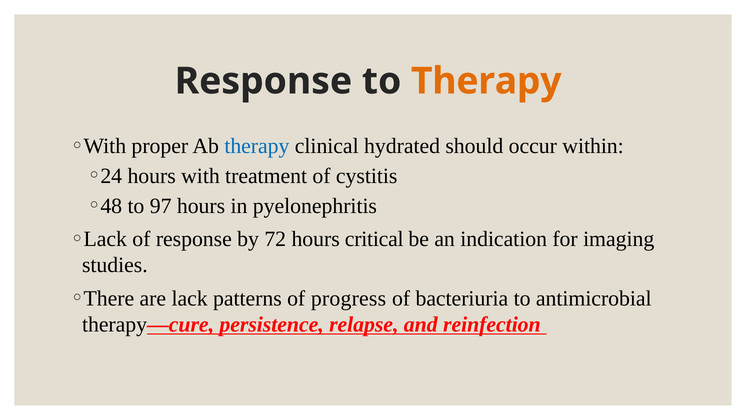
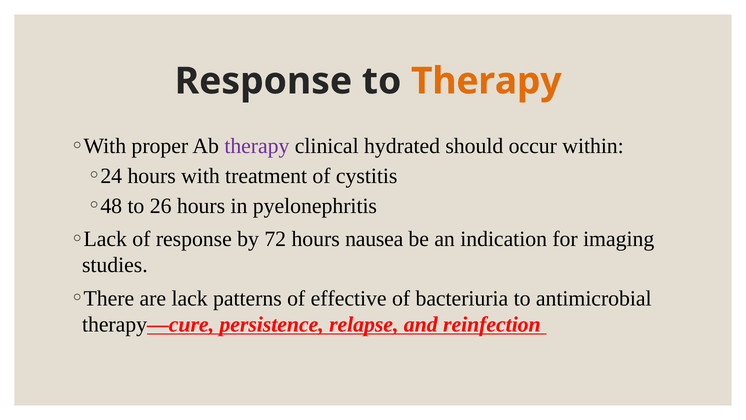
therapy colour: blue -> purple (257, 146)
97: 97 -> 26 (161, 206)
critical: critical -> nausea (374, 239)
progress: progress -> effective (349, 298)
